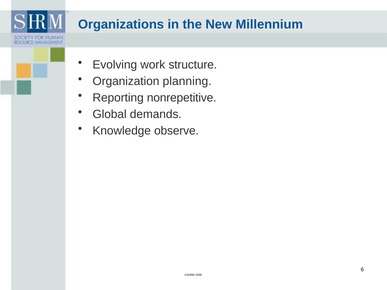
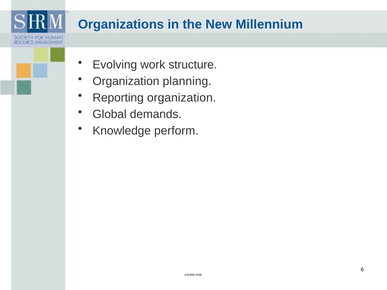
Reporting nonrepetitive: nonrepetitive -> organization (182, 98)
observe: observe -> perform (176, 131)
